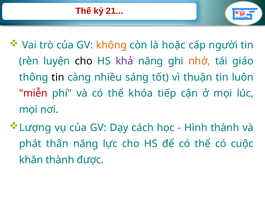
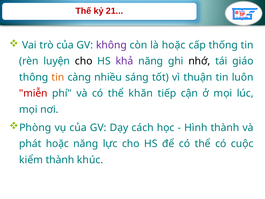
không colour: orange -> purple (111, 45)
người: người -> thống (223, 45)
nhớ colour: orange -> black (199, 61)
tin colour: black -> orange (58, 77)
khóa: khóa -> khăn (141, 93)
Lượng: Lượng -> Phòng (35, 127)
phát thân: thân -> hoặc (57, 144)
khăn: khăn -> kiểm (31, 160)
được: được -> khúc (90, 160)
